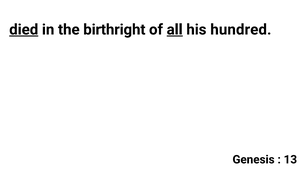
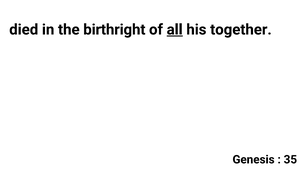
died underline: present -> none (24, 30)
hundred: hundred -> together (241, 30)
13: 13 -> 35 (290, 159)
